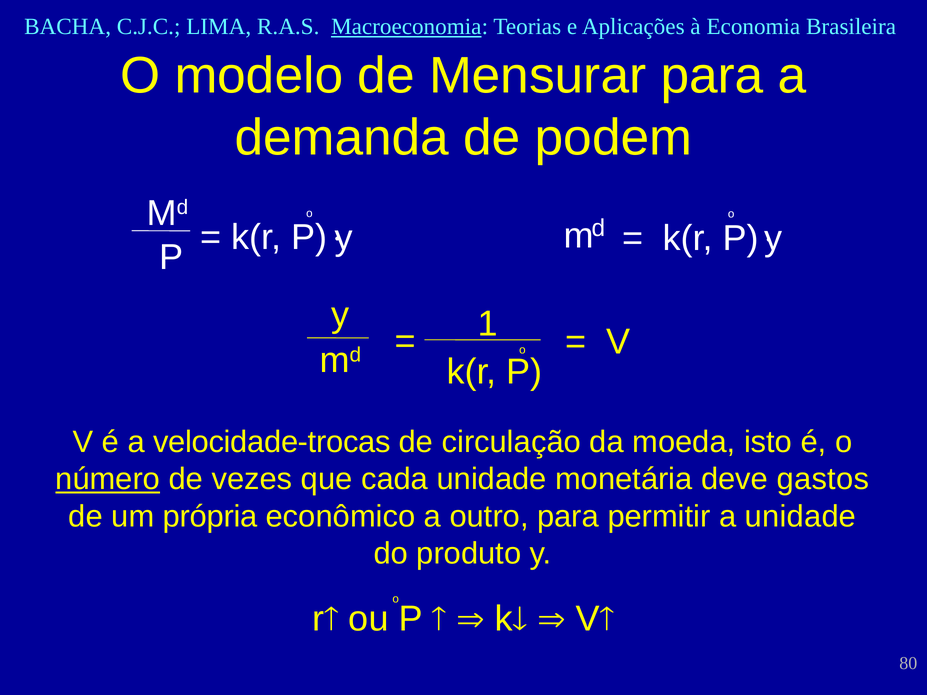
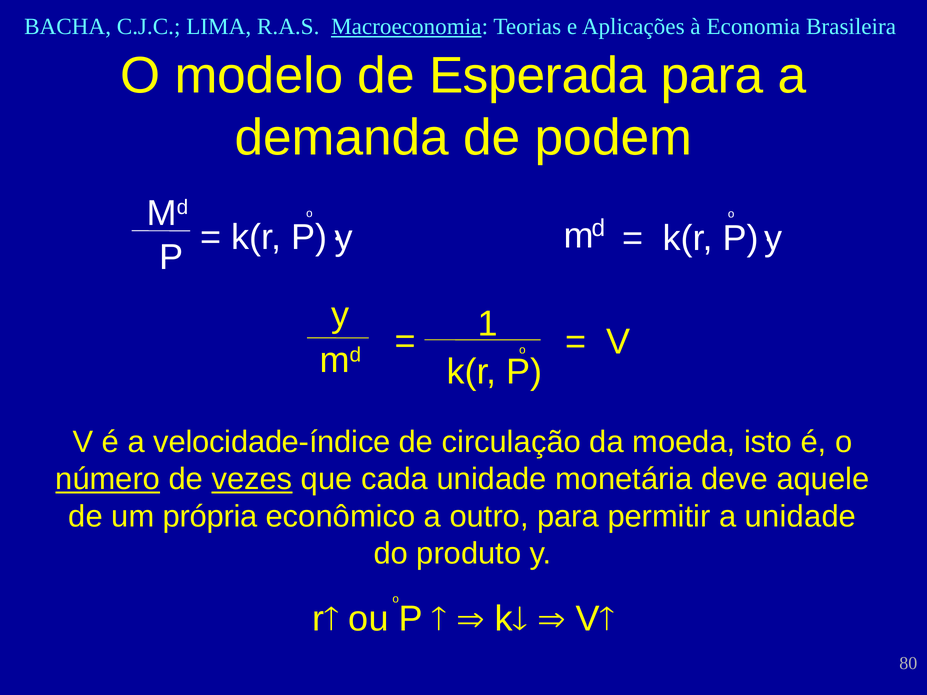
Mensurar: Mensurar -> Esperada (538, 76)
velocidade-trocas: velocidade-trocas -> velocidade-índice (272, 442)
vezes underline: none -> present (252, 479)
gastos: gastos -> aquele (823, 479)
